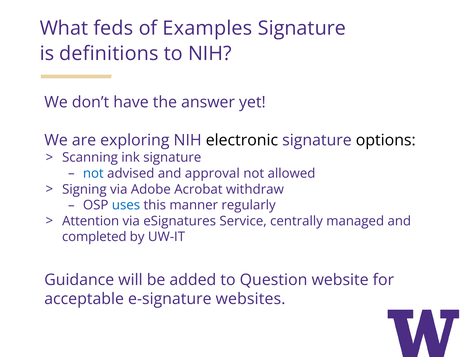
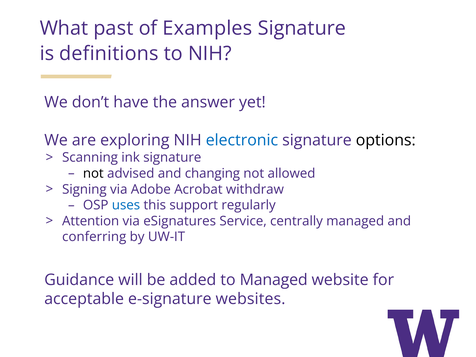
feds: feds -> past (113, 28)
electronic colour: black -> blue (242, 140)
not colour: blue -> black (93, 173)
approval: approval -> changing (212, 173)
manner: manner -> support (194, 205)
completed: completed -> conferring (94, 237)
to Question: Question -> Managed (274, 280)
